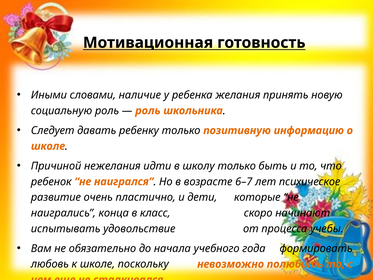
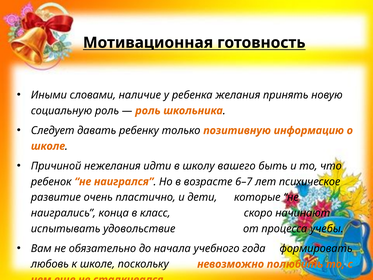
школу только: только -> вашего (237, 166)
